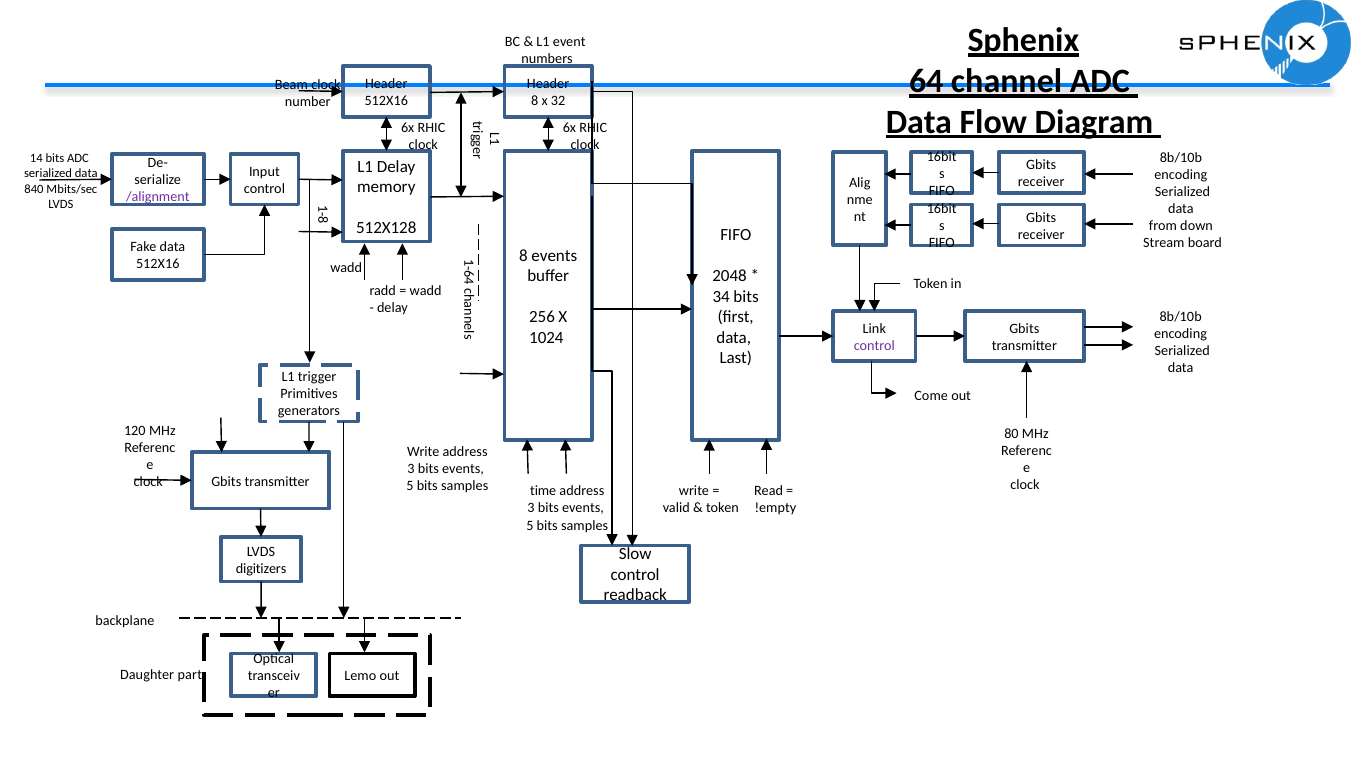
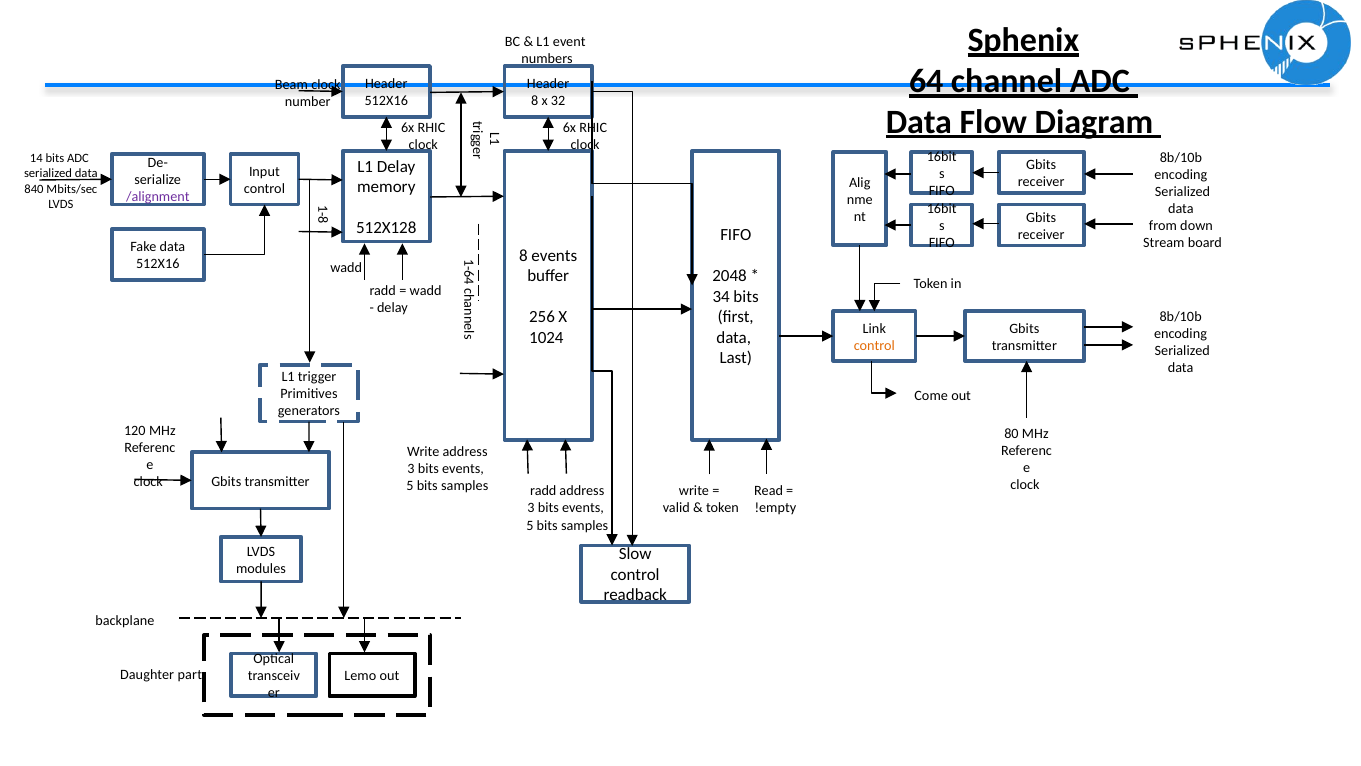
control colour: purple -> orange (874, 345)
samples time: time -> radd (543, 491)
digitizers: digitizers -> modules (261, 568)
